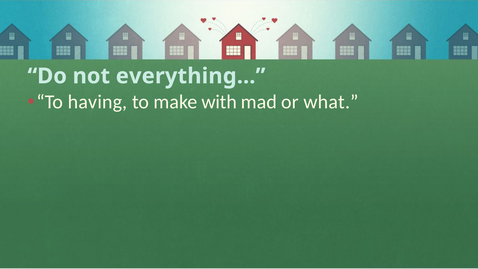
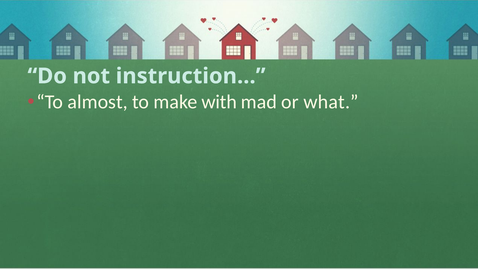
everything…: everything… -> instruction… (191, 76)
having: having -> almost (98, 102)
